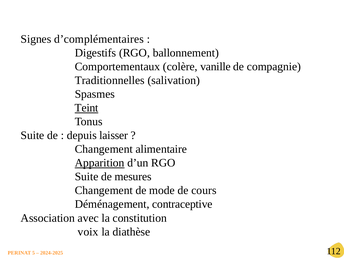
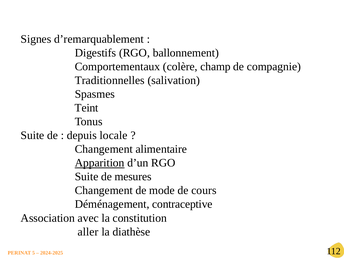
d’complémentaires: d’complémentaires -> d’remarquablement (99, 39)
vanille: vanille -> champ (215, 67)
Teint underline: present -> none (87, 108)
laisser: laisser -> locale (114, 135)
voix: voix -> aller (88, 232)
